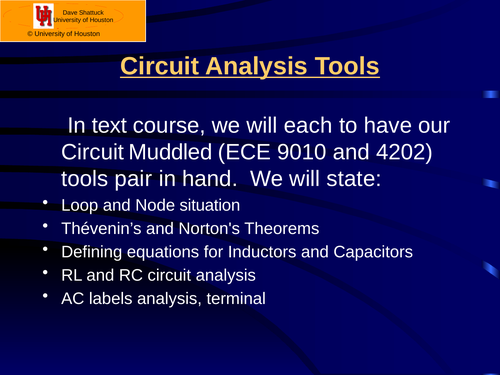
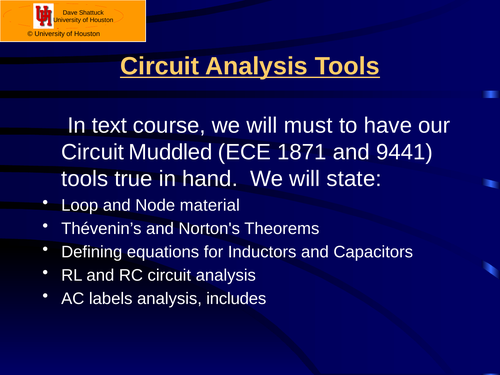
each: each -> must (308, 126)
9010: 9010 -> 1871 (302, 152)
4202: 4202 -> 9441 (405, 152)
pair: pair -> true (133, 179)
situation: situation -> material (210, 205)
terminal: terminal -> includes (236, 299)
